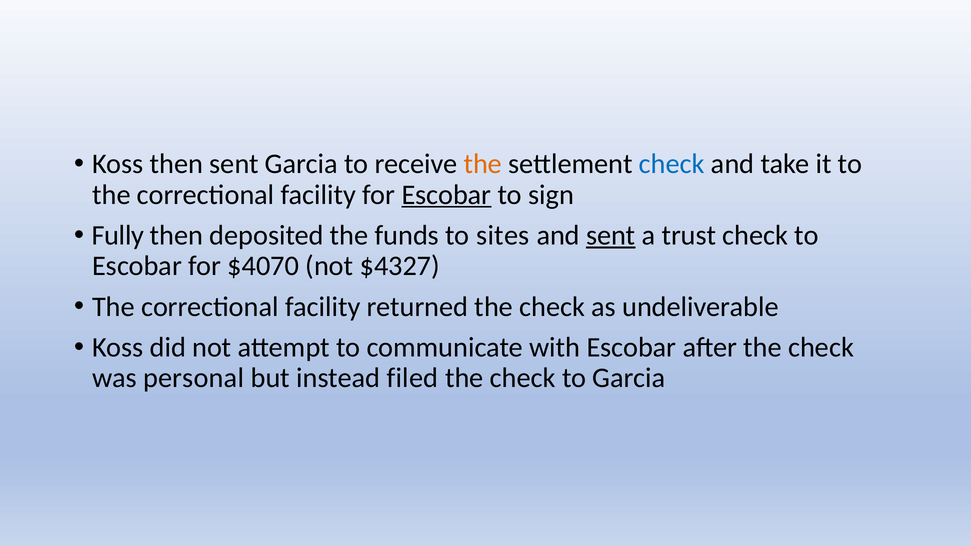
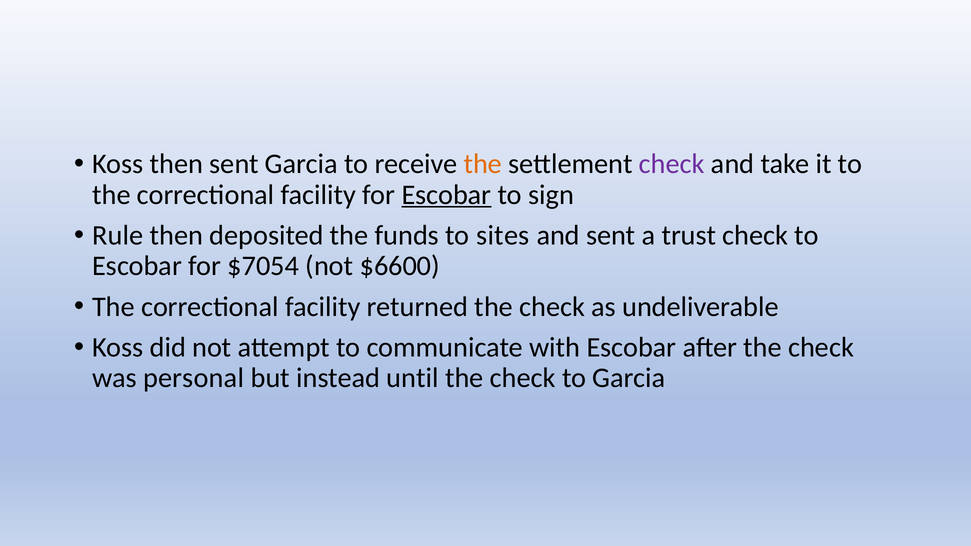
check colour: blue -> purple (672, 164)
Fully: Fully -> Rule (118, 235)
sent underline: present -> none (611, 235)
$4070: $4070 -> $7054 (263, 266)
$4327: $4327 -> $6600 (400, 266)
filed: filed -> until (413, 378)
